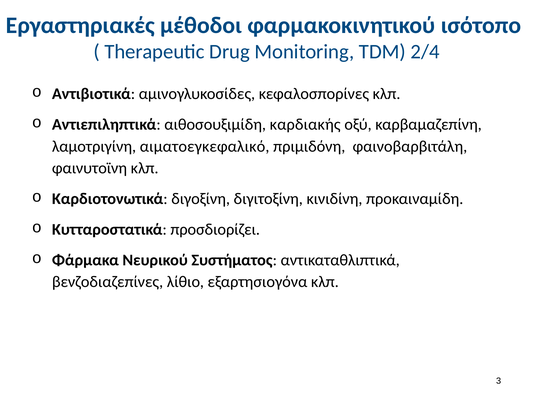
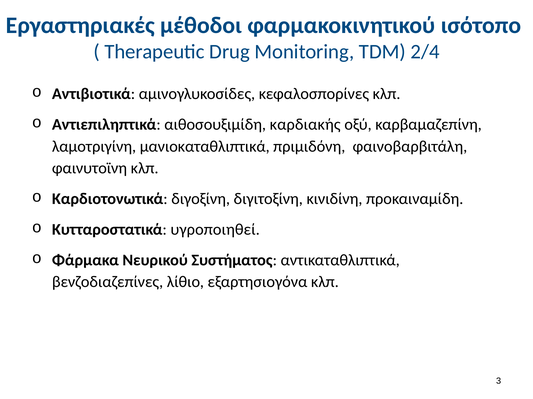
αιματοεγκεφαλικό: αιματοεγκεφαλικό -> μανιοκαταθλιπτικά (205, 147)
προσδιορίζει: προσδιορίζει -> υγροποιηθεί (215, 230)
